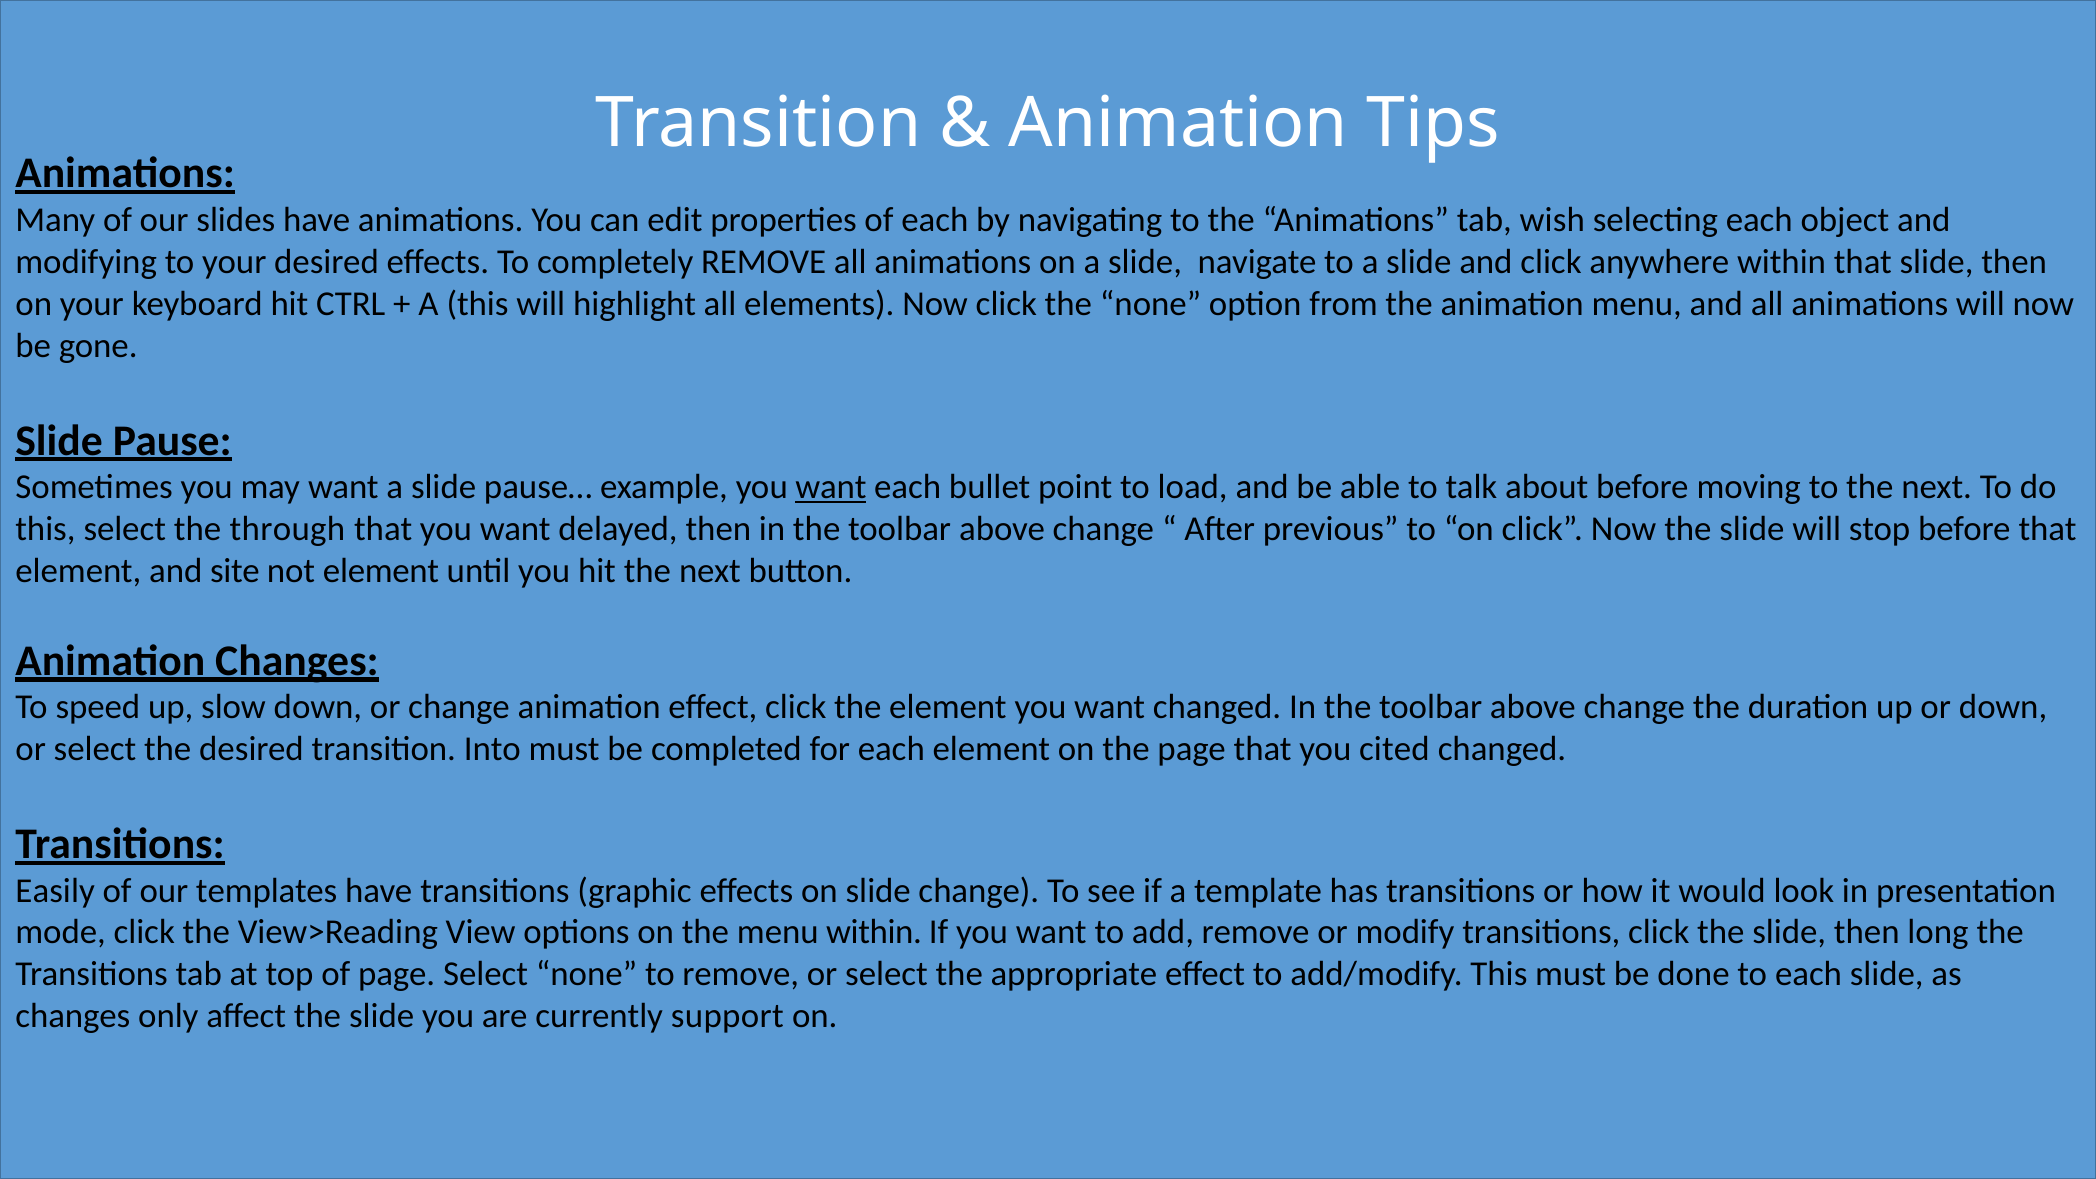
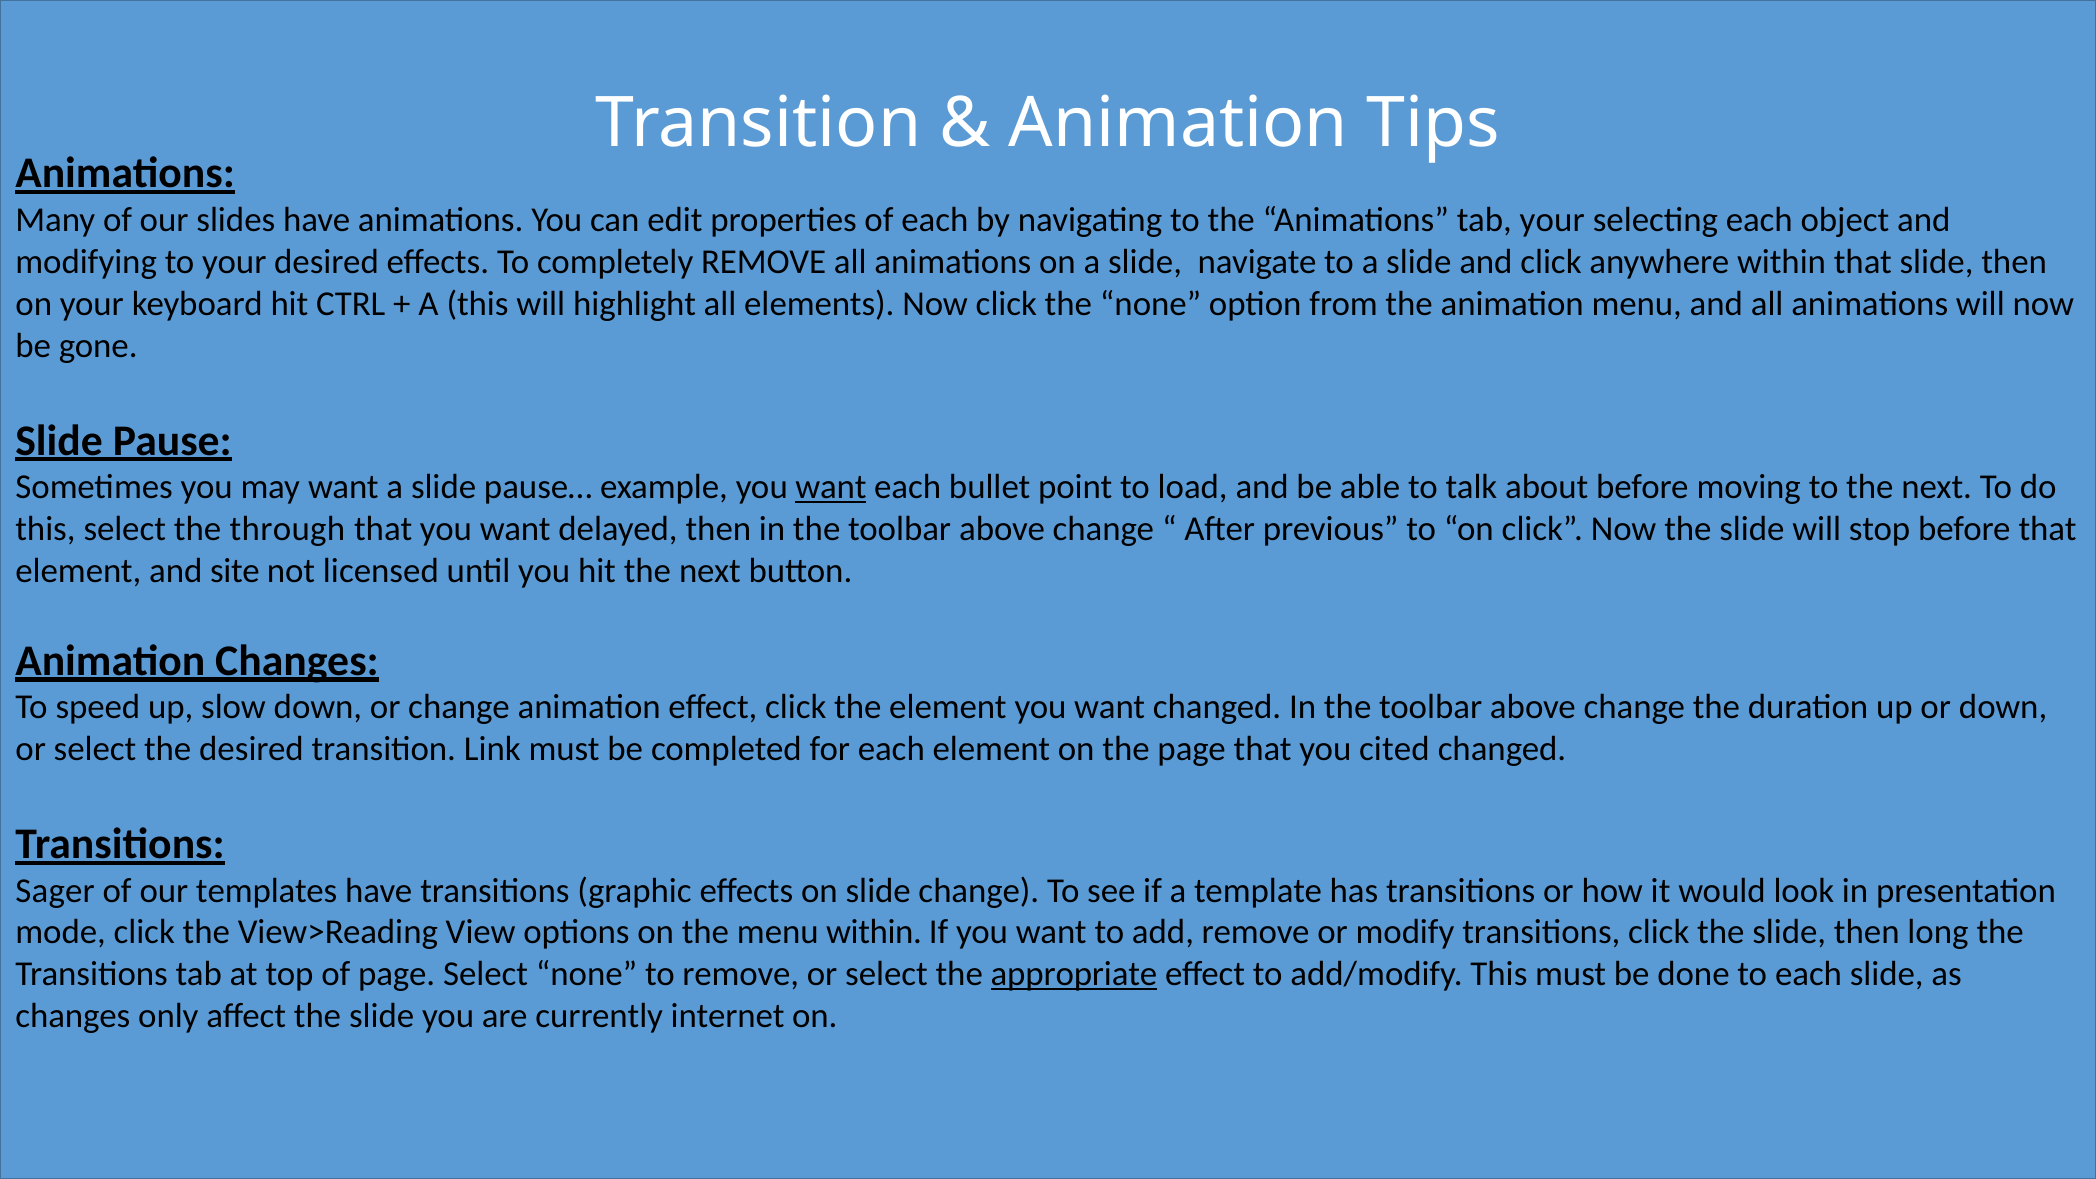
tab wish: wish -> your (1552, 220)
not element: element -> licensed (381, 571)
Into: Into -> Link (492, 749)
Easily: Easily -> Sager (55, 891)
appropriate underline: none -> present (1074, 974)
support: support -> internet (728, 1016)
